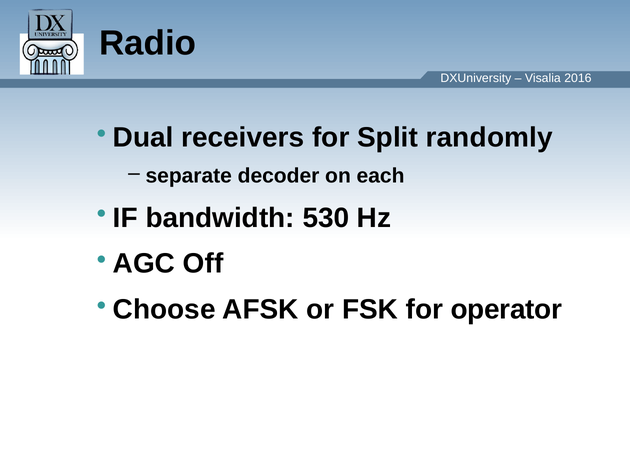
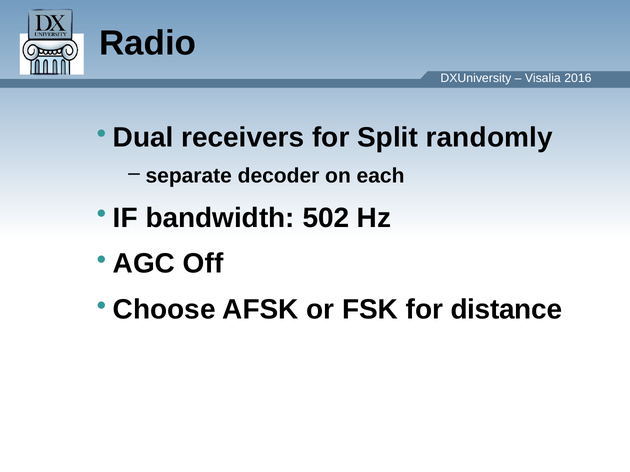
530: 530 -> 502 (326, 218)
operator: operator -> distance (506, 310)
